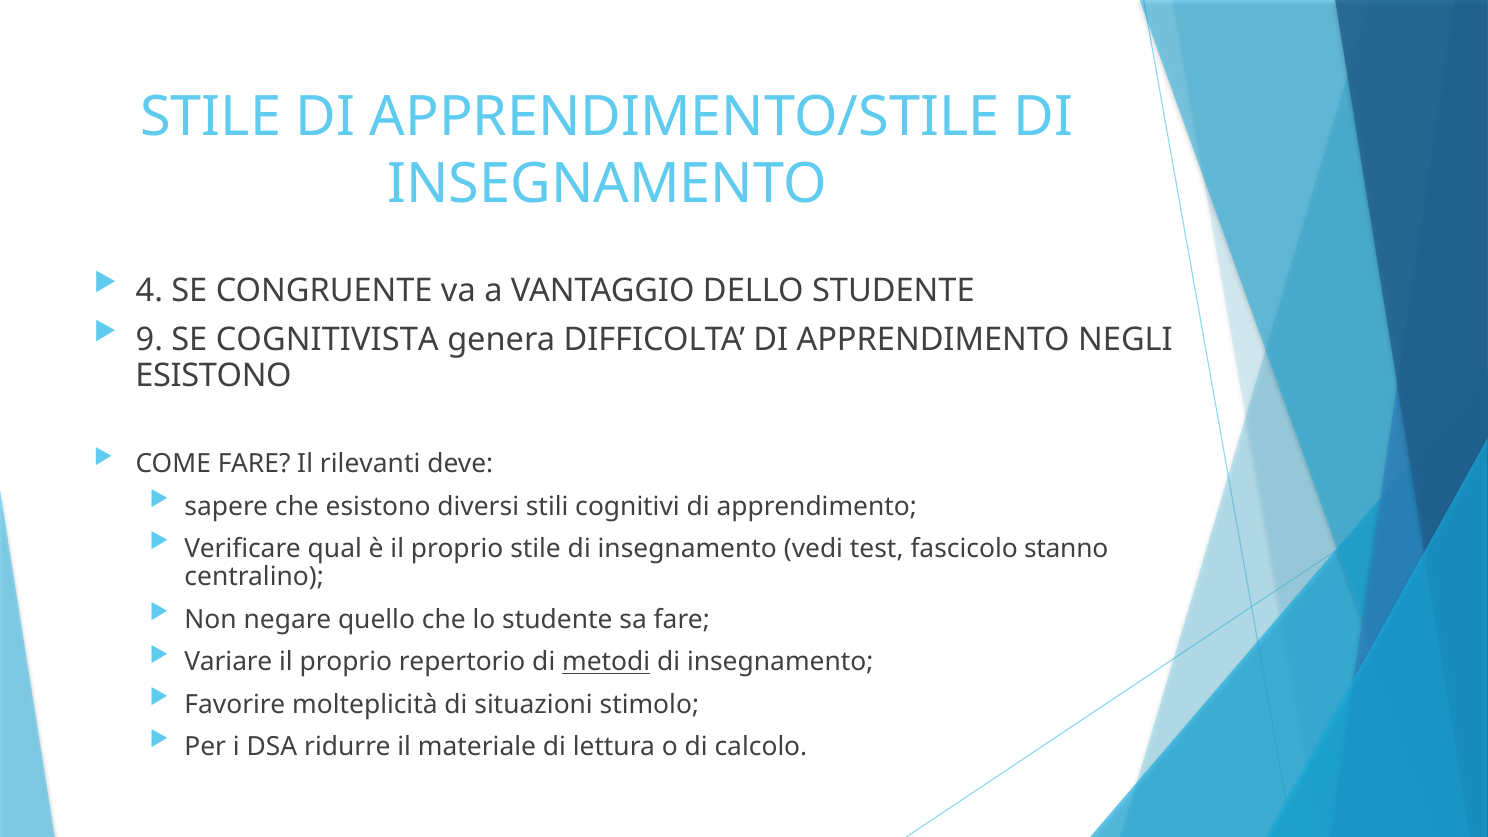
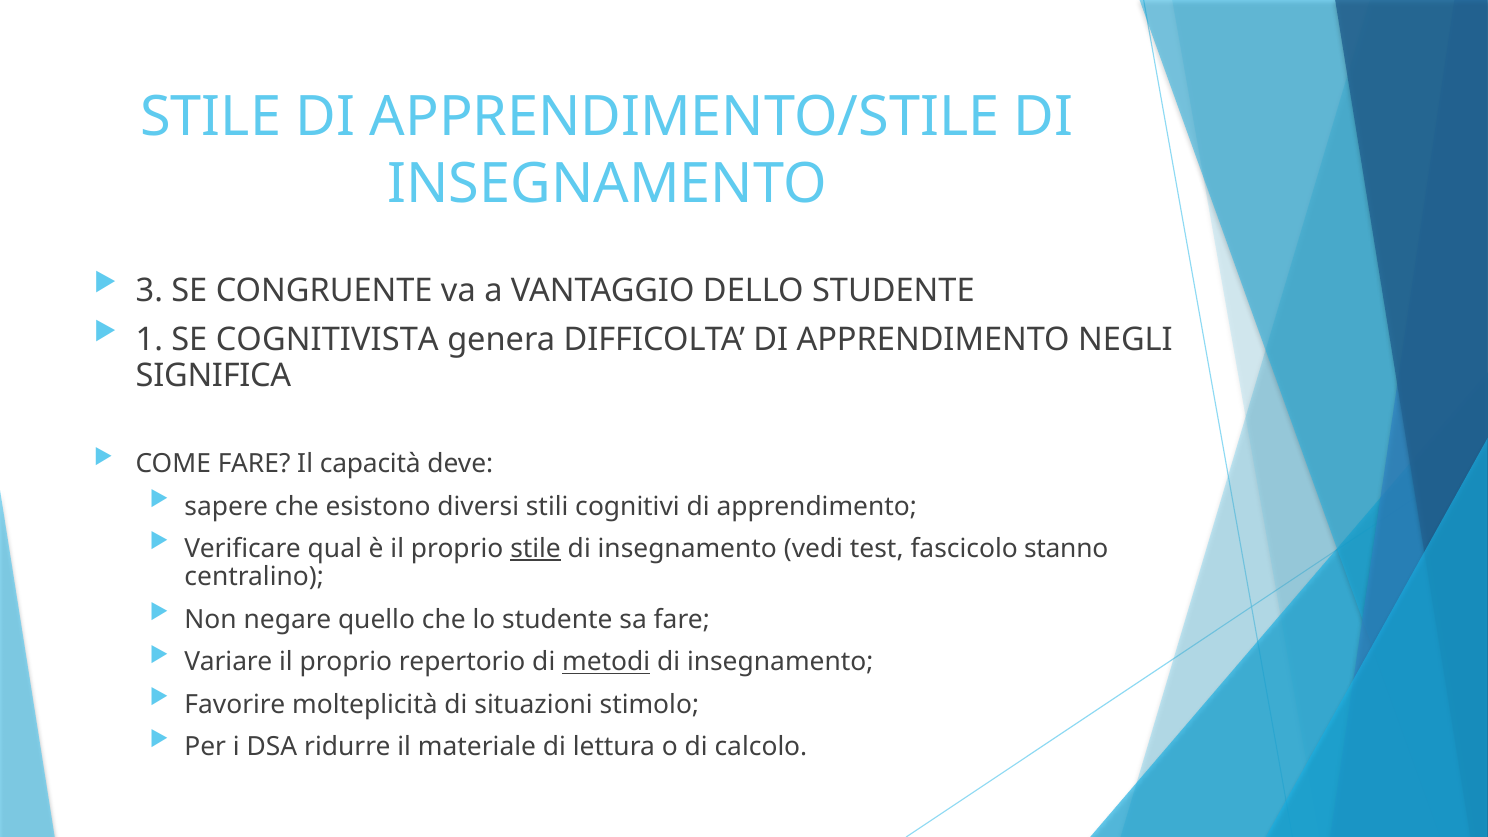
4: 4 -> 3 (149, 291)
9: 9 -> 1 (149, 340)
ESISTONO: ESISTONO -> SIGNIFICA (213, 375)
rilevanti: rilevanti -> capacità (370, 464)
stile underline: none -> present (536, 549)
